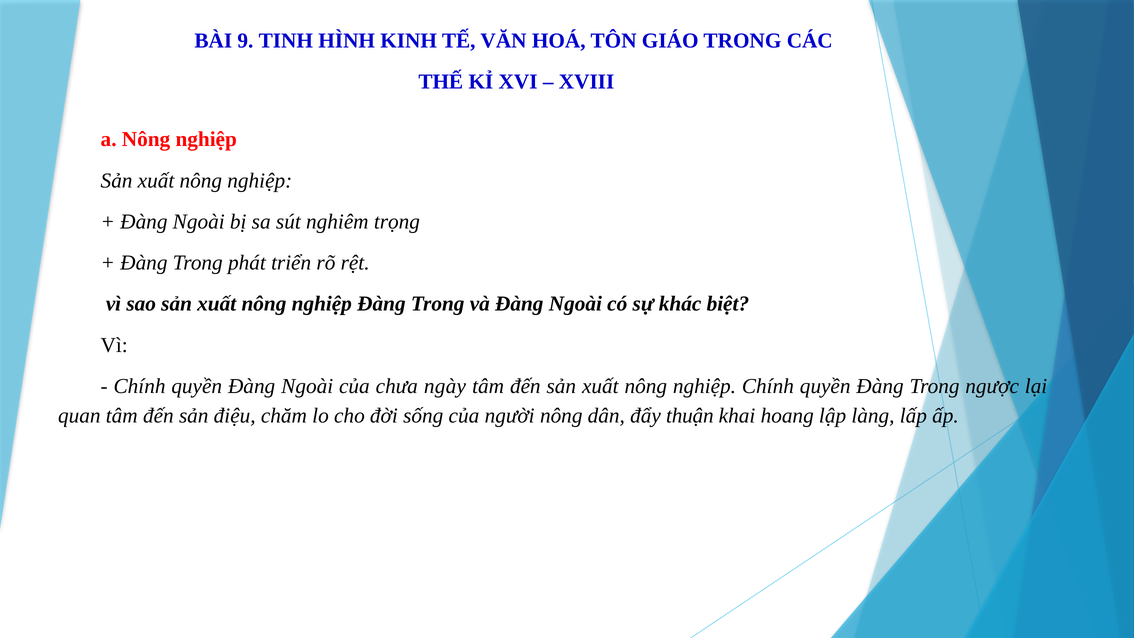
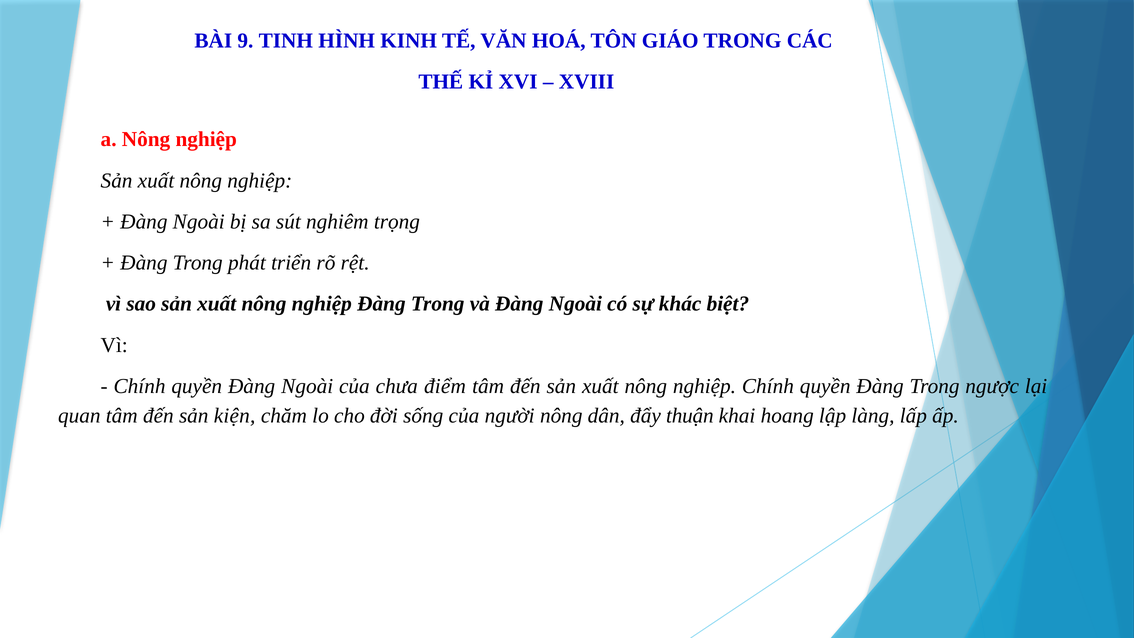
ngày: ngày -> điểm (445, 386)
điệu: điệu -> kiện (235, 416)
